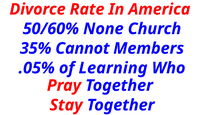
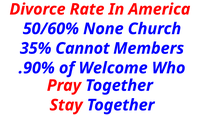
.05%: .05% -> .90% (37, 68)
Learning: Learning -> Welcome (113, 68)
